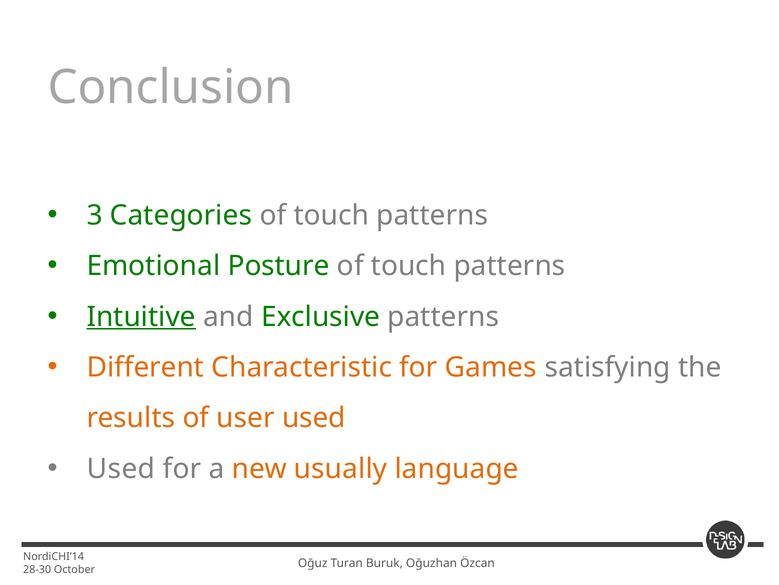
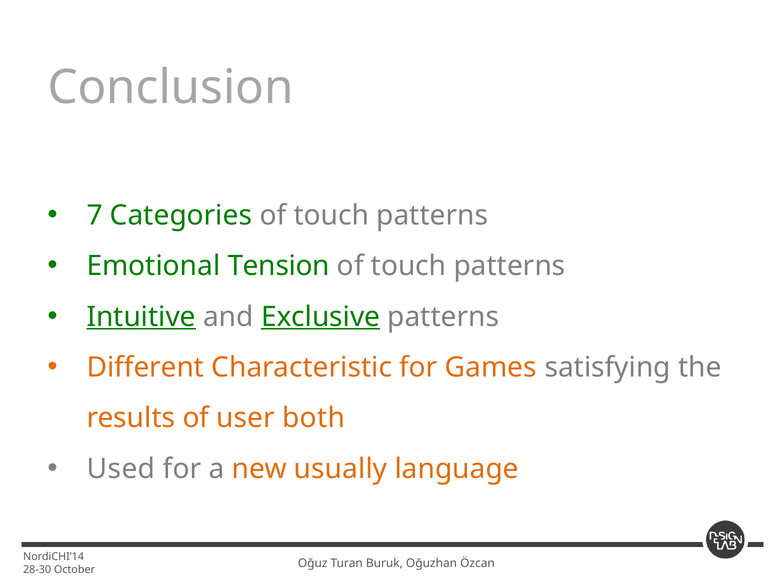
3: 3 -> 7 (95, 215)
Posture: Posture -> Tension (279, 266)
Exclusive underline: none -> present (321, 316)
user used: used -> both (314, 418)
